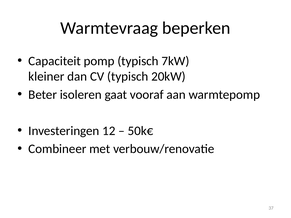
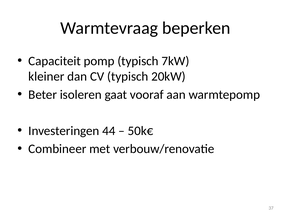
12: 12 -> 44 (109, 131)
